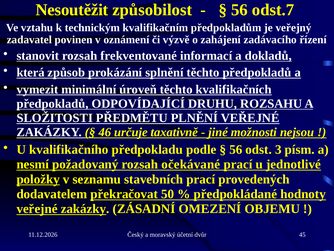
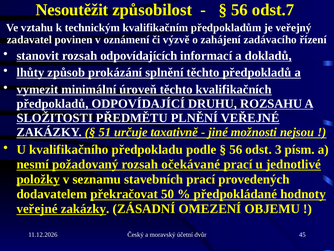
frekventované: frekventované -> odpovídajících (139, 56)
která: která -> lhůty (30, 72)
46: 46 -> 51 (105, 132)
